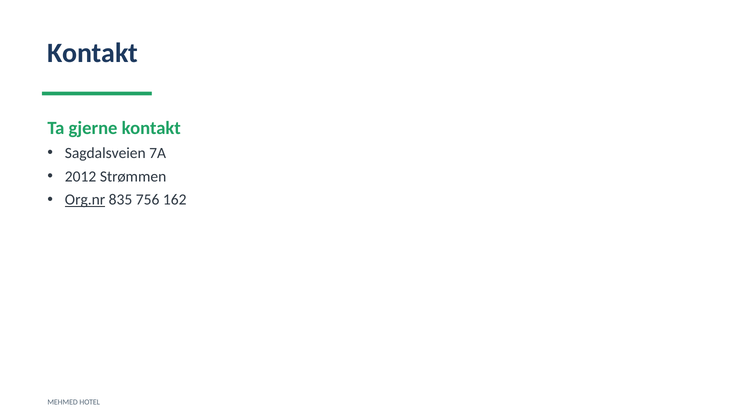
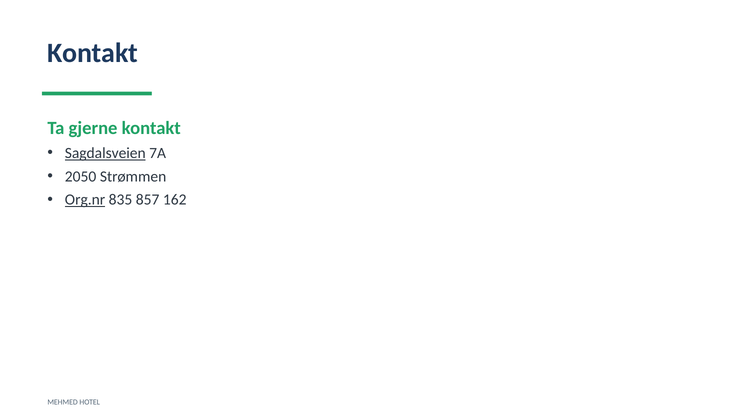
Sagdalsveien underline: none -> present (105, 153)
2012: 2012 -> 2050 (81, 176)
756: 756 -> 857 (148, 200)
